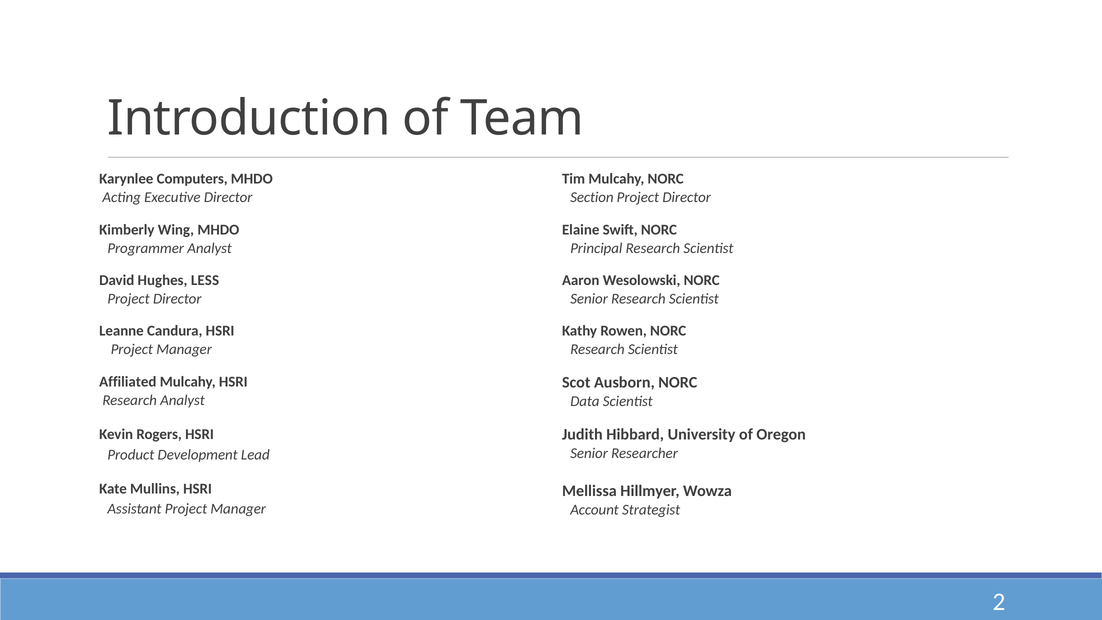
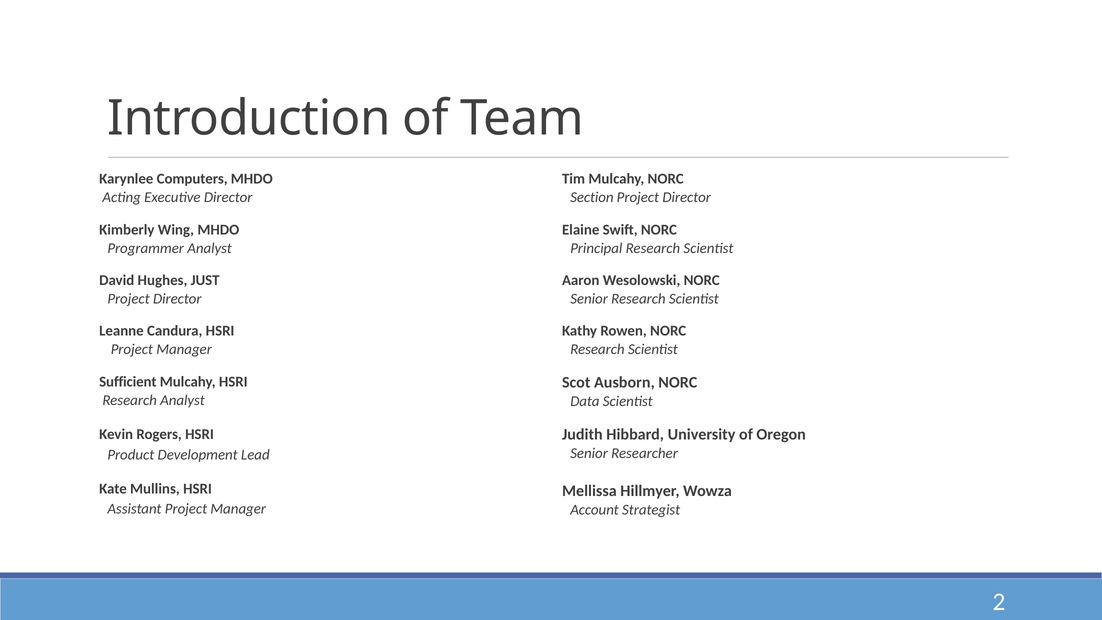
LESS: LESS -> JUST (205, 280)
Affiliated: Affiliated -> Sufficient (128, 382)
